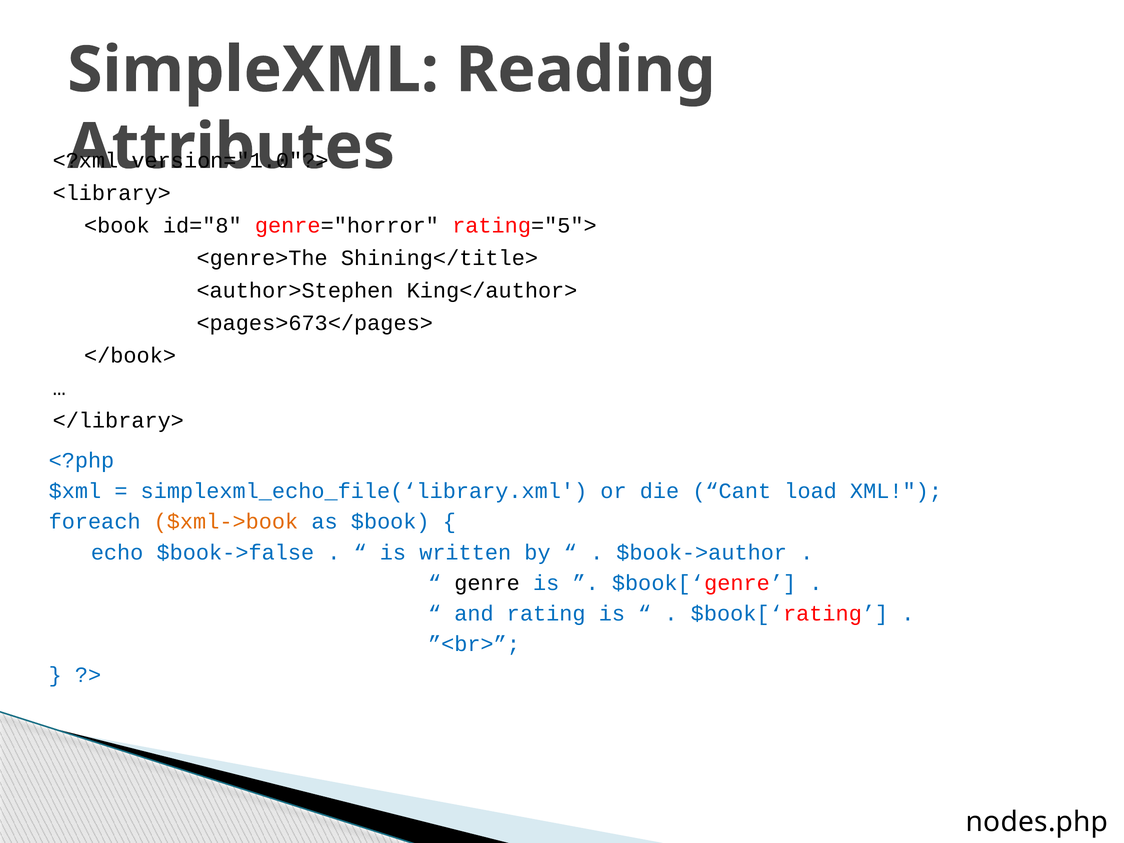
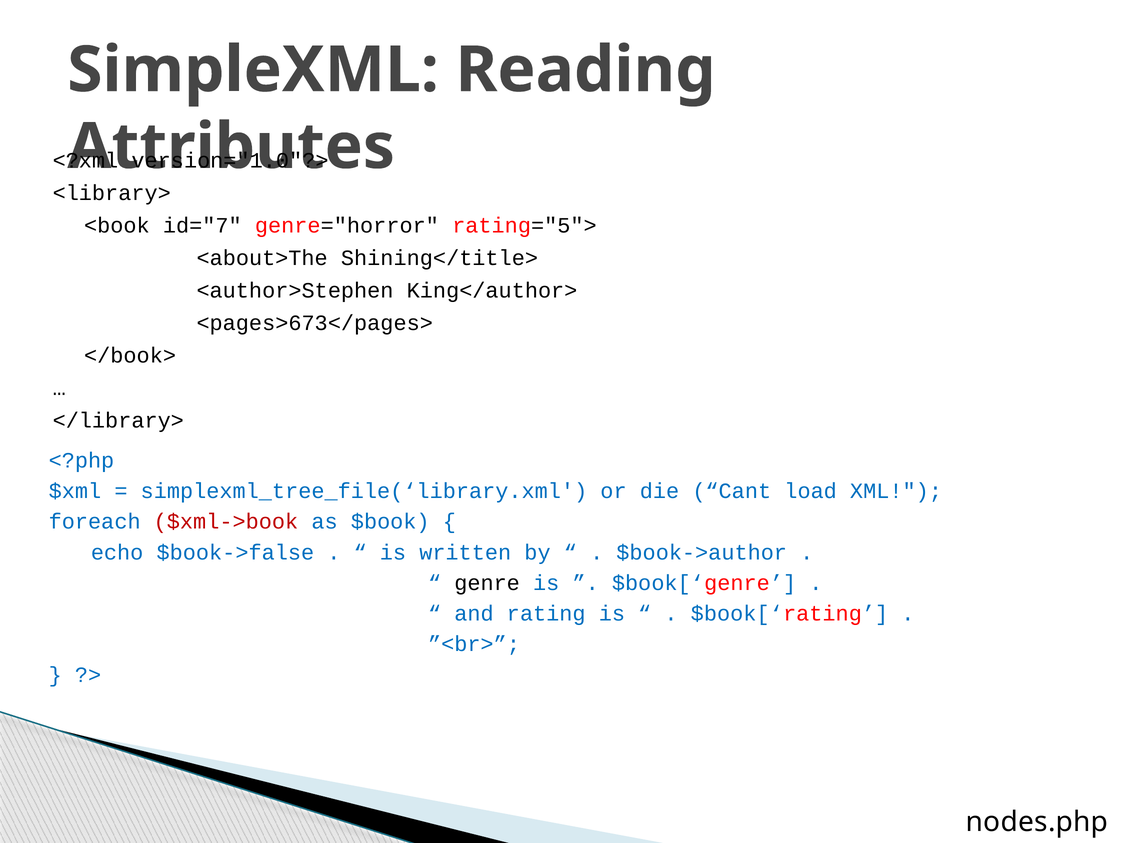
id="8: id="8 -> id="7 (202, 226)
<genre>The: <genre>The -> <about>The (262, 258)
simplexml_echo_file(‘library.xml: simplexml_echo_file(‘library.xml -> simplexml_tree_file(‘library.xml (364, 491)
$xml->book colour: orange -> red (226, 522)
